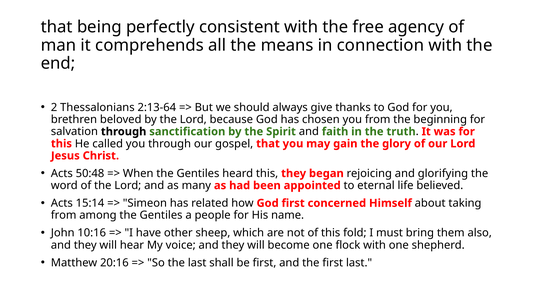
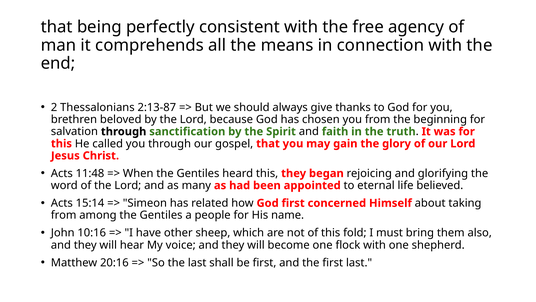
2:13-64: 2:13-64 -> 2:13-87 (157, 107)
50:48: 50:48 -> 11:48 (90, 173)
